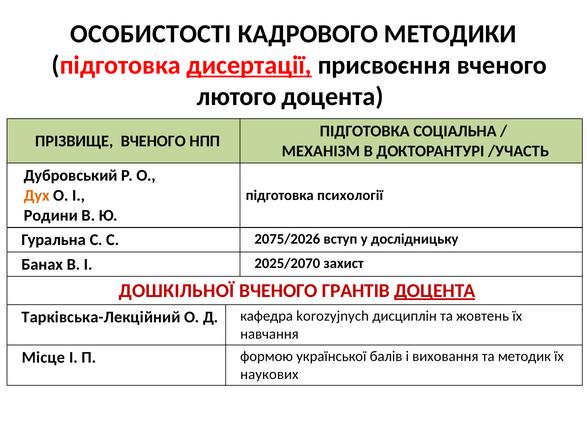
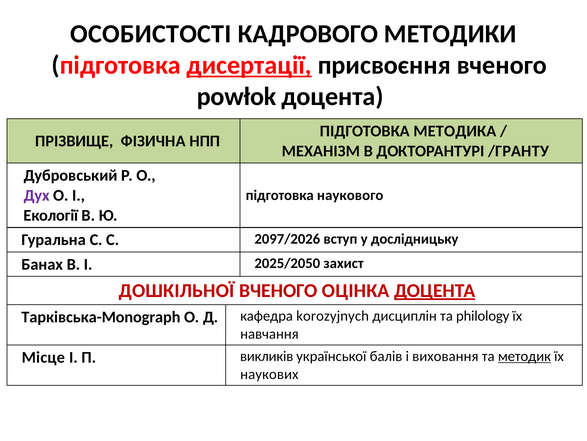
лютого: лютого -> powłok (237, 97)
СОЦІАЛЬНА: СОЦІАЛЬНА -> МЕТОДИКА (455, 131)
ПРІЗВИЩЕ ВЧЕНОГО: ВЧЕНОГО -> ФІЗИЧНА (153, 141)
/УЧАСТЬ: /УЧАСТЬ -> /ГРАНТУ (519, 151)
Дух colour: orange -> purple (37, 195)
психології: психології -> наукового (350, 195)
Родини: Родини -> Екології (51, 215)
2075/2026: 2075/2026 -> 2097/2026 (287, 238)
2025/2070: 2025/2070 -> 2025/2050 (287, 263)
ГРАНТІВ: ГРАНТІВ -> ОЦІНКА (356, 290)
Тарківська-Лекційний: Тарківська-Лекційний -> Тарківська-Monograph (101, 317)
жовтень: жовтень -> philology (483, 315)
формою: формою -> викликів (267, 356)
методик underline: none -> present (524, 356)
